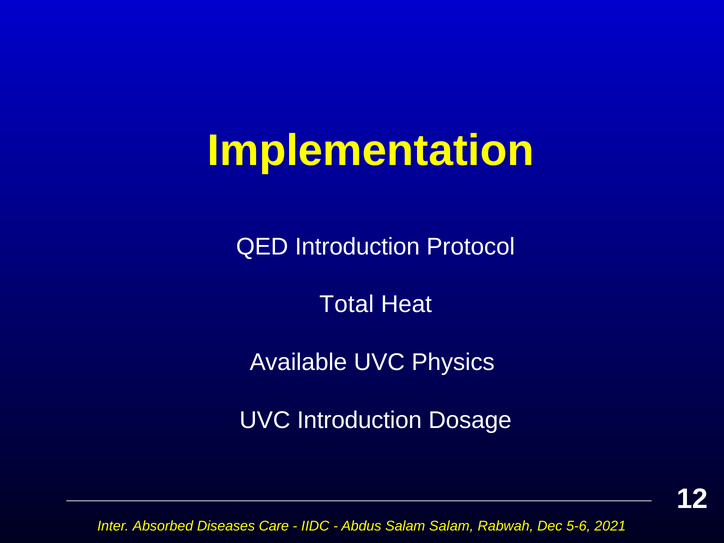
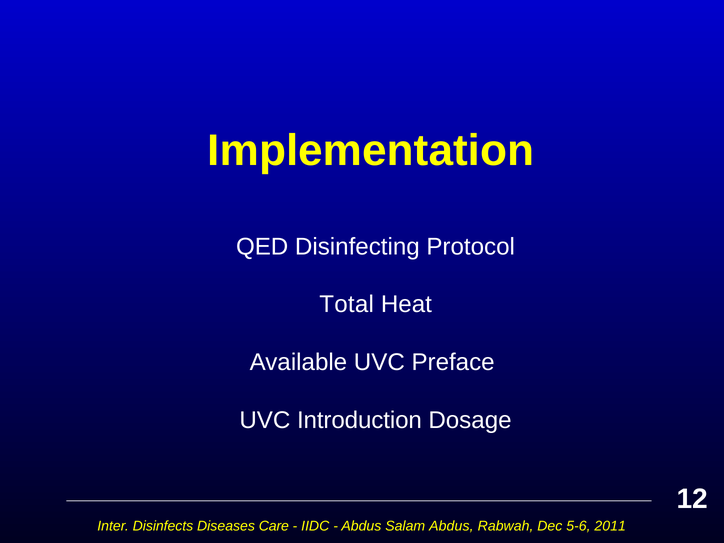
QED Introduction: Introduction -> Disinfecting (357, 247)
Physics: Physics -> Preface (453, 362)
Absorbed: Absorbed -> Disinfects (163, 526)
Salam Salam: Salam -> Abdus (451, 526)
2021: 2021 -> 2011 (610, 526)
